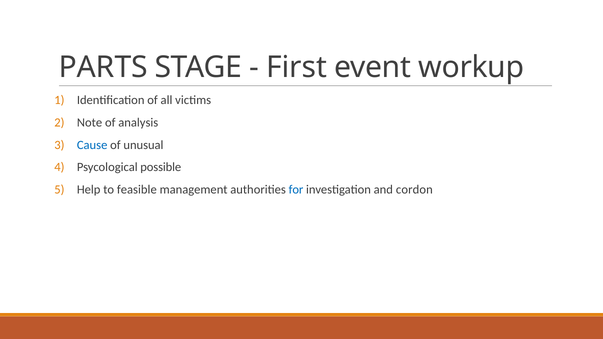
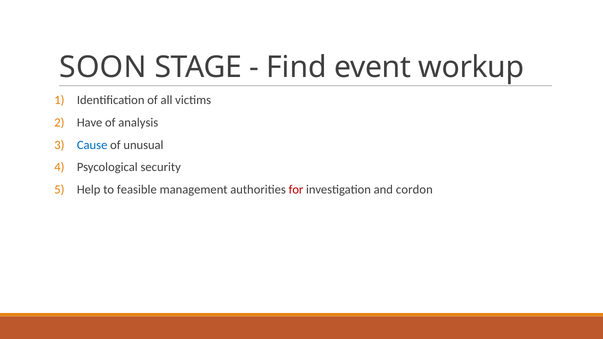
PARTS: PARTS -> SOON (103, 68)
First: First -> Find (296, 68)
Note: Note -> Have (90, 123)
possible: possible -> security (161, 167)
for colour: blue -> red (296, 190)
